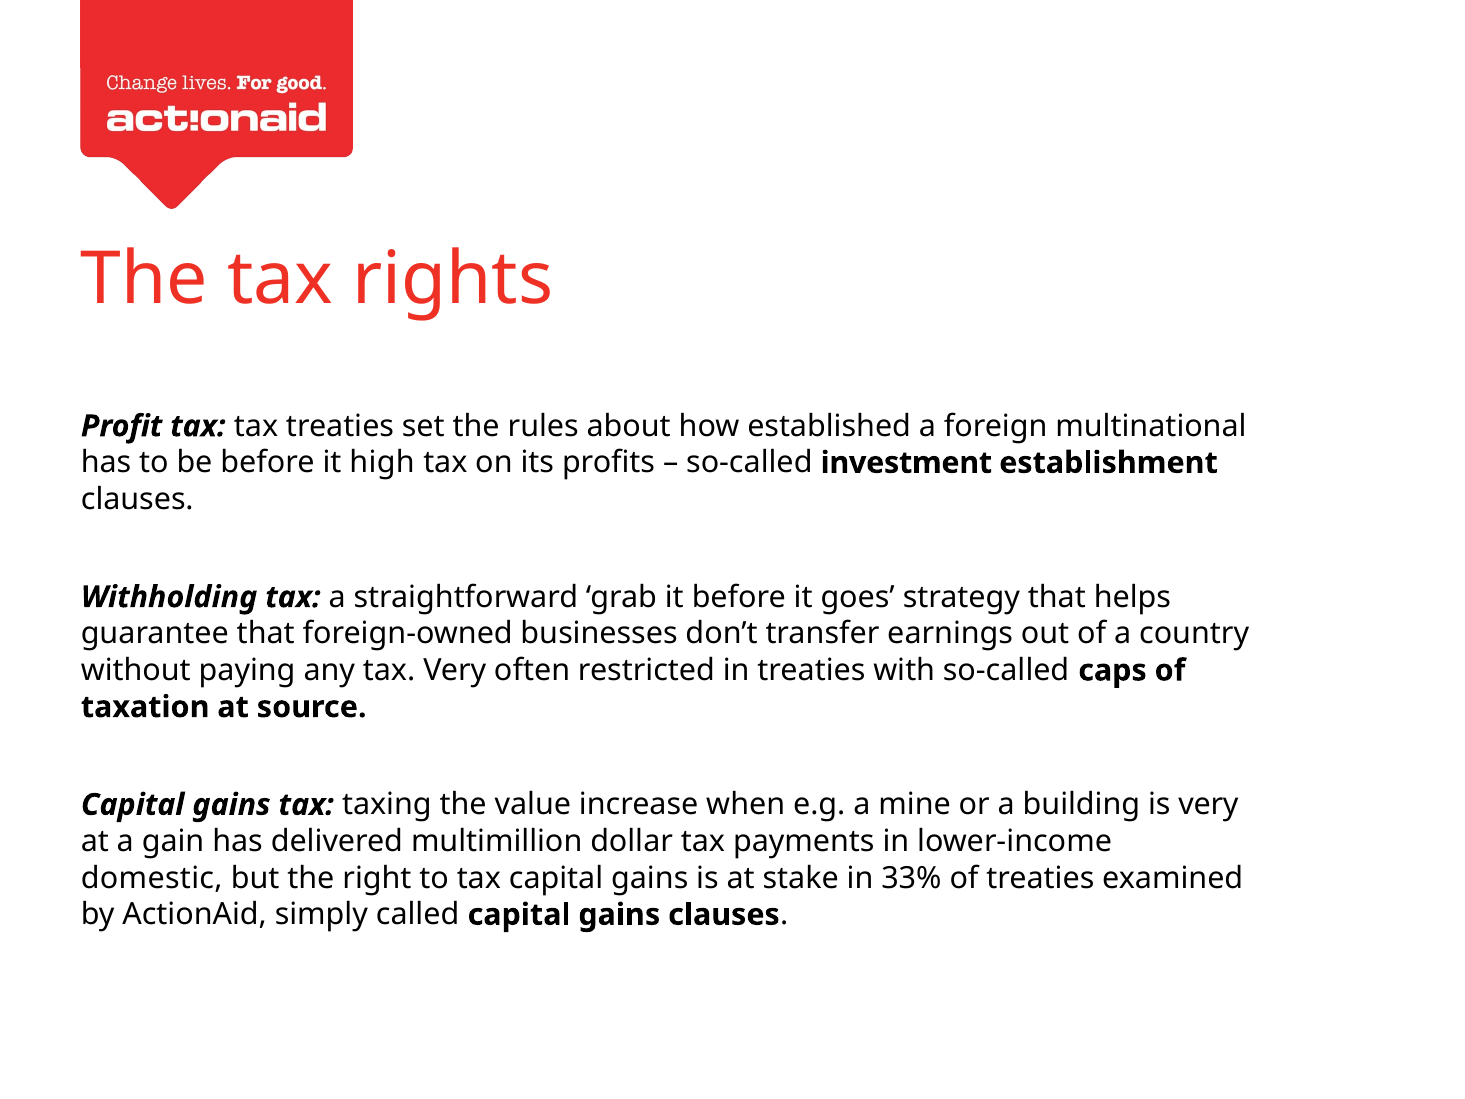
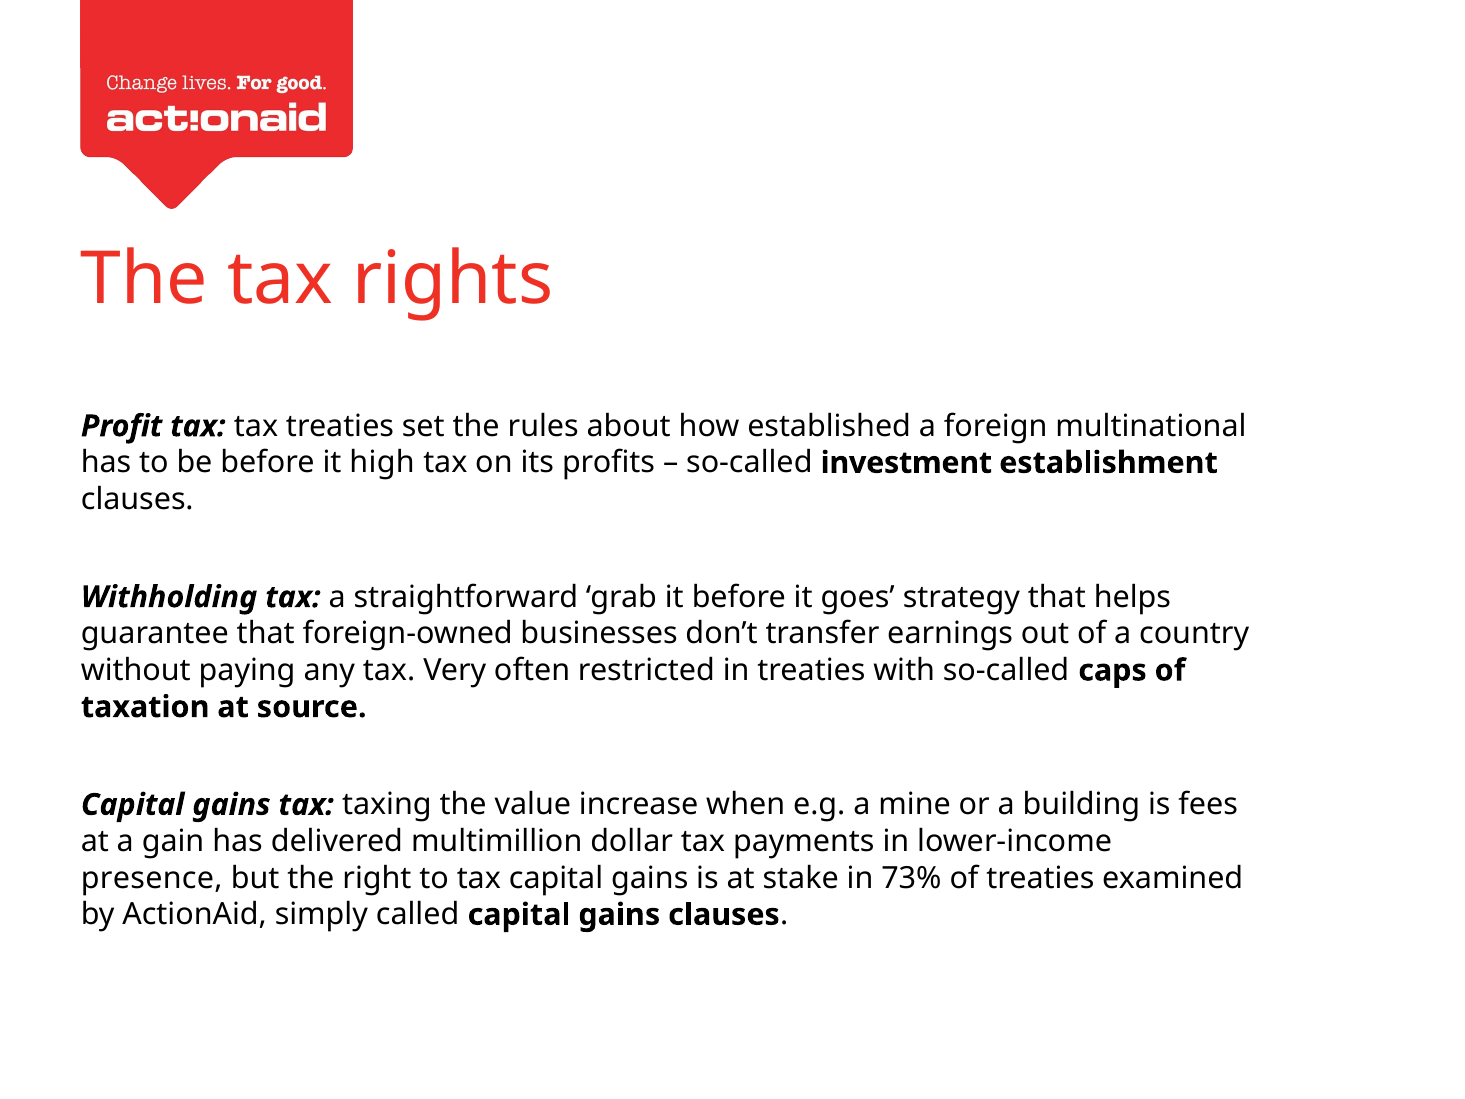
is very: very -> fees (1208, 805)
domestic: domestic -> presence (152, 878)
33%: 33% -> 73% (911, 878)
